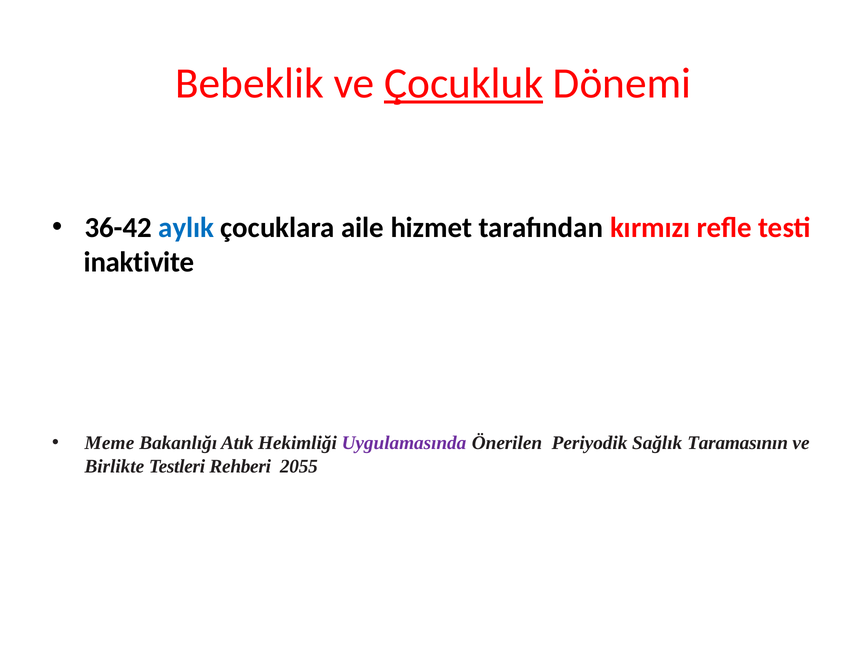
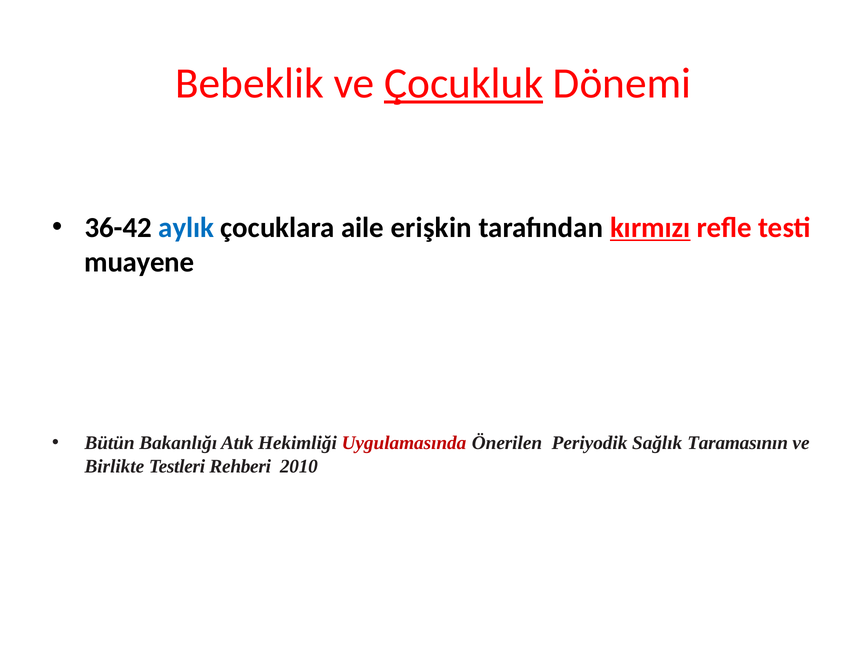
hizmet: hizmet -> erişkin (431, 227)
kırmızı underline: none -> present (650, 227)
inaktivite: inaktivite -> muayene (139, 262)
Meme: Meme -> Bütün (110, 443)
Uygulamasında colour: purple -> red (404, 443)
2055: 2055 -> 2010 (299, 466)
